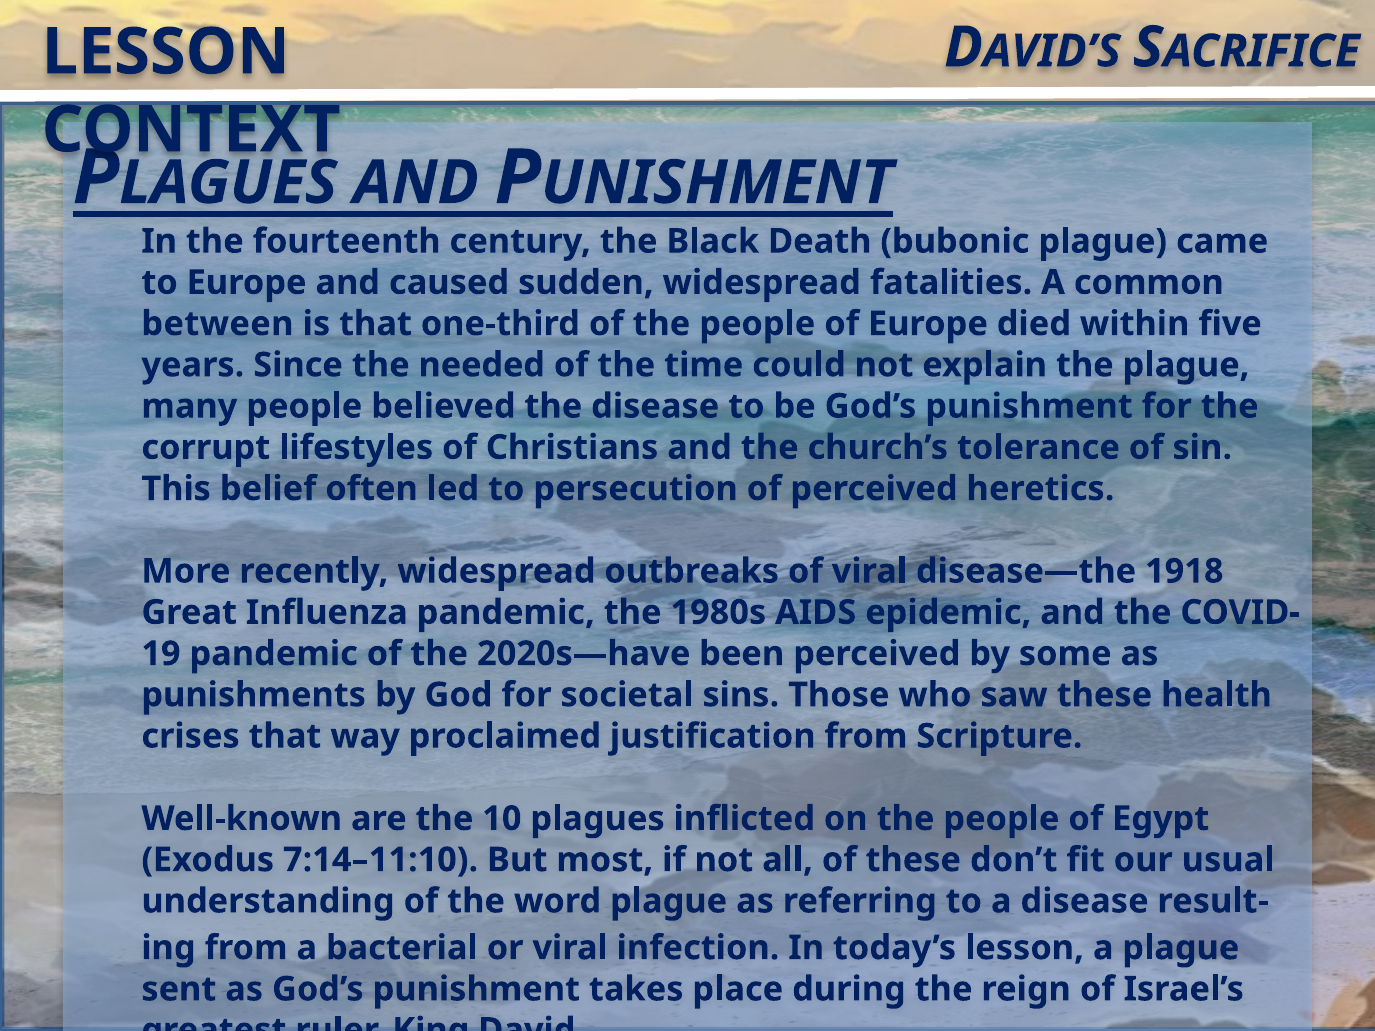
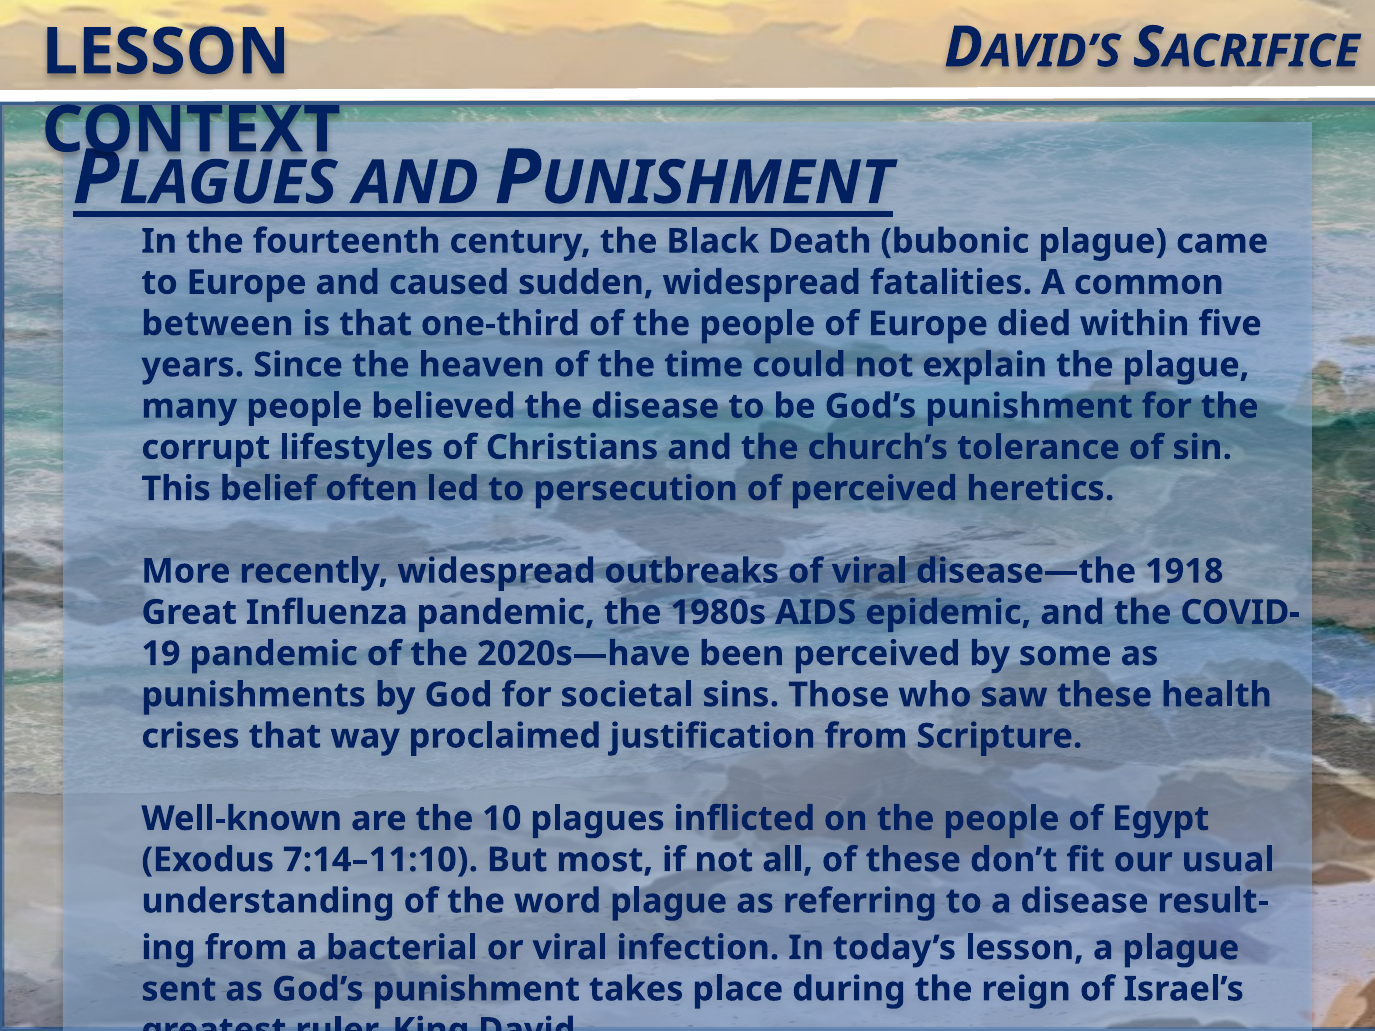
needed: needed -> heaven (482, 365)
